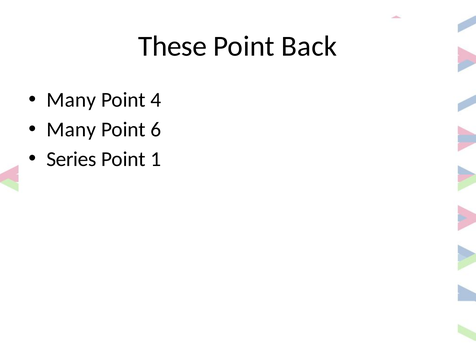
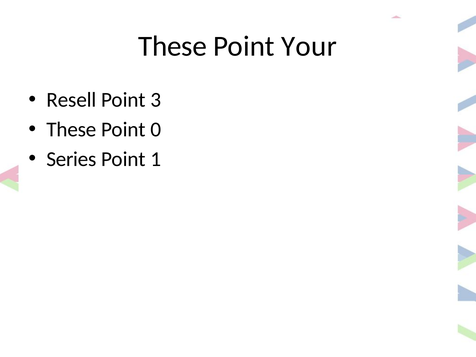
Back: Back -> Your (309, 46)
Many: Many -> Resell (71, 100)
4: 4 -> 3 (156, 100)
Many: Many -> These (71, 129)
6: 6 -> 0 (156, 129)
